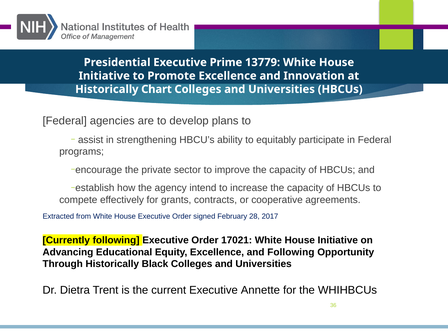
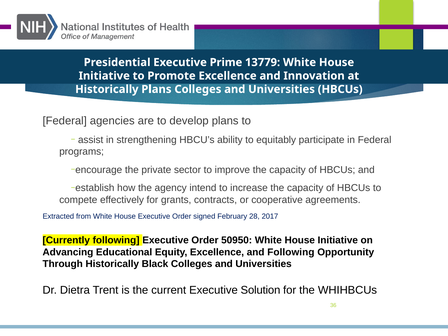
Historically Chart: Chart -> Plans (156, 89)
17021: 17021 -> 50950 (237, 240)
Annette: Annette -> Solution (260, 290)
